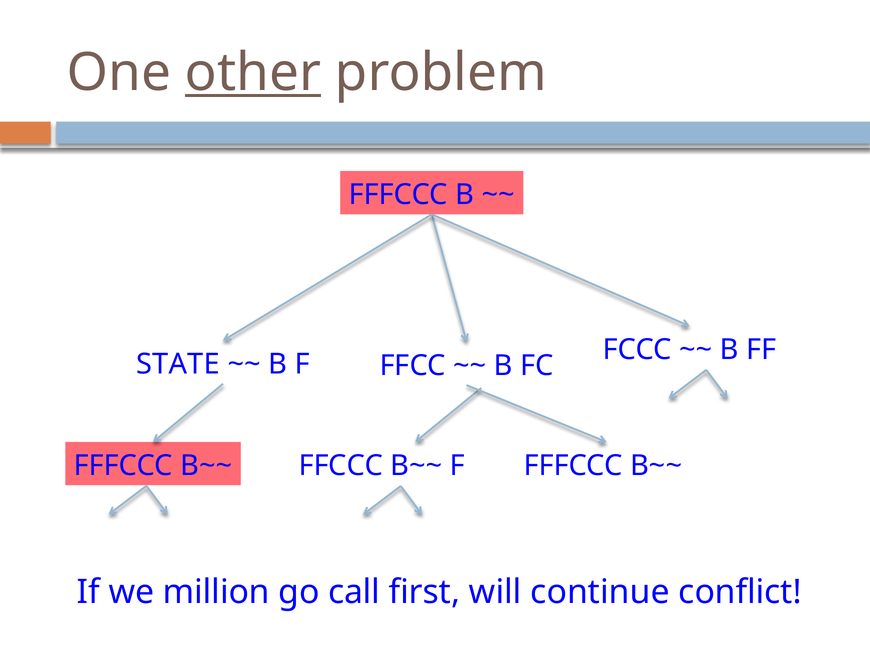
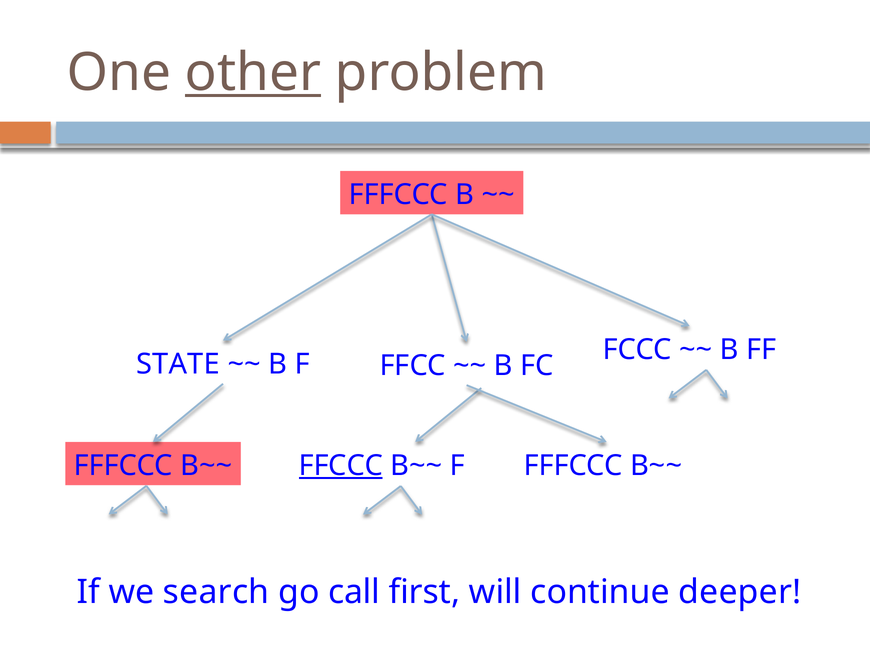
FFCCC underline: none -> present (341, 466)
million: million -> search (216, 592)
conflict: conflict -> deeper (740, 592)
